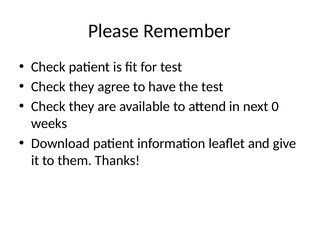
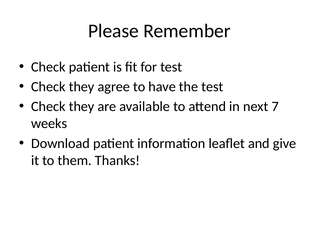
0: 0 -> 7 (275, 107)
